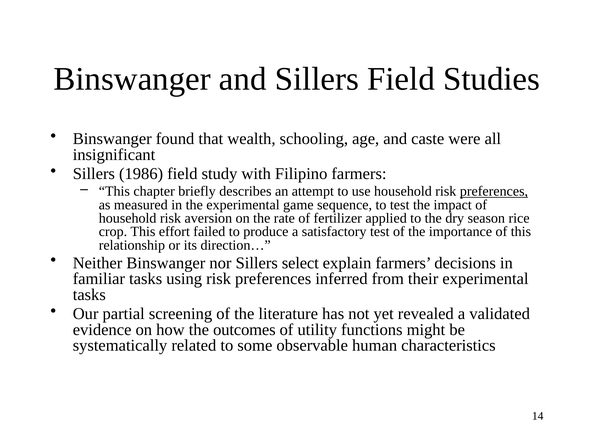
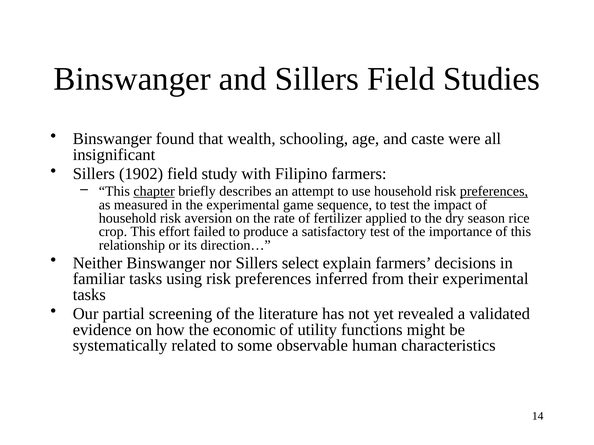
1986: 1986 -> 1902 (141, 174)
chapter underline: none -> present (154, 191)
outcomes: outcomes -> economic (244, 330)
